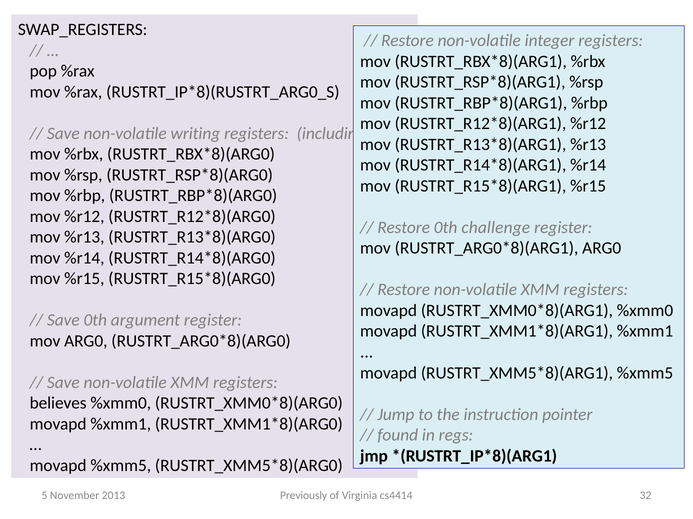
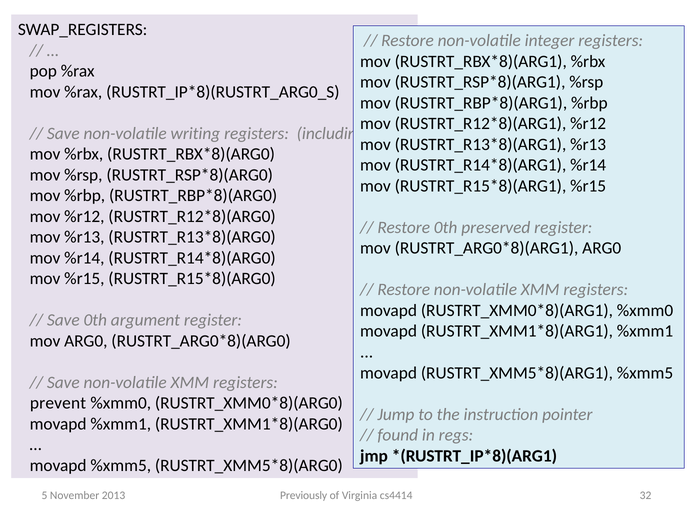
challenge: challenge -> preserved (496, 228)
believes: believes -> prevent (58, 404)
